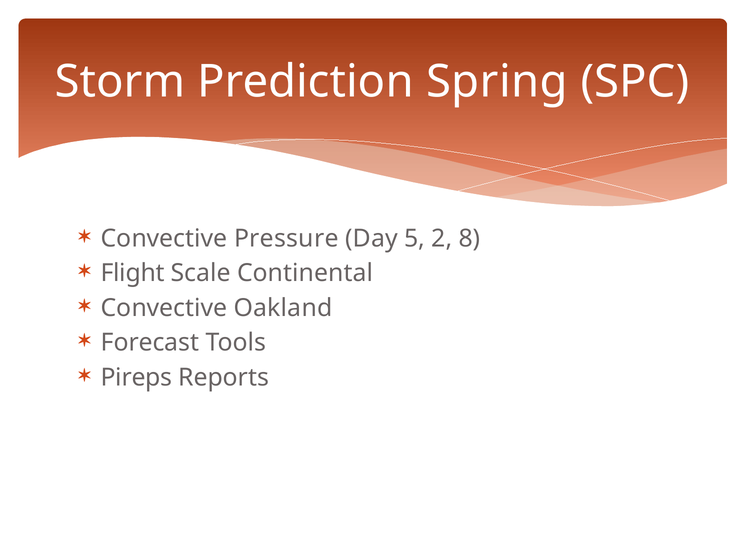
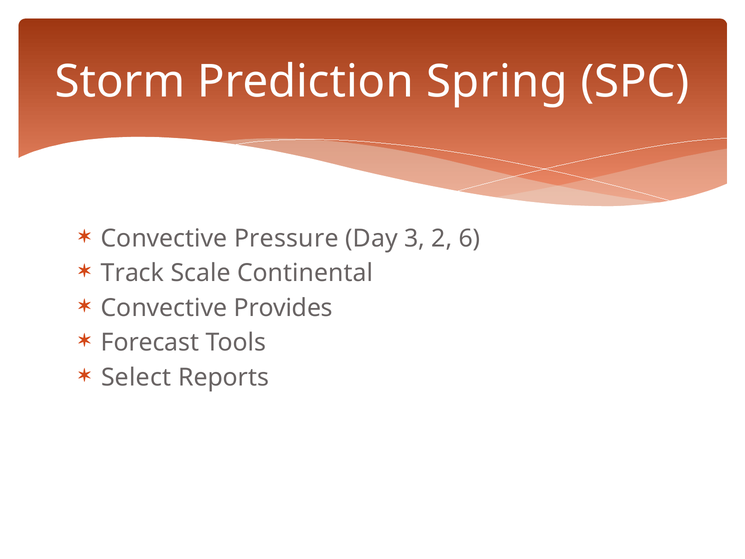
5: 5 -> 3 (415, 238)
8: 8 -> 6 (470, 238)
Flight: Flight -> Track (133, 273)
Oakland: Oakland -> Provides (283, 308)
Pireps: Pireps -> Select (136, 377)
